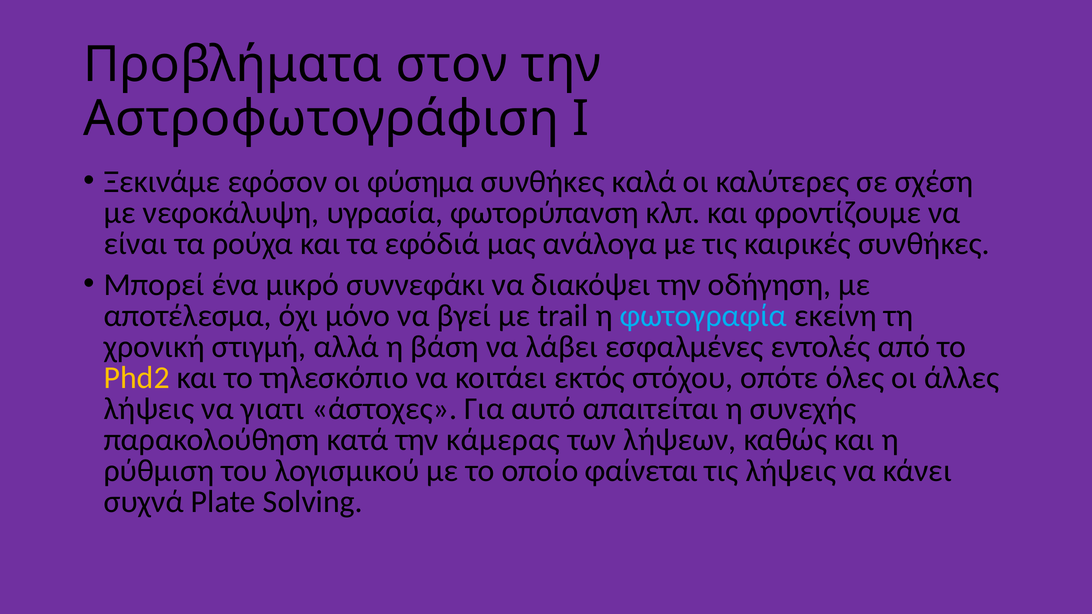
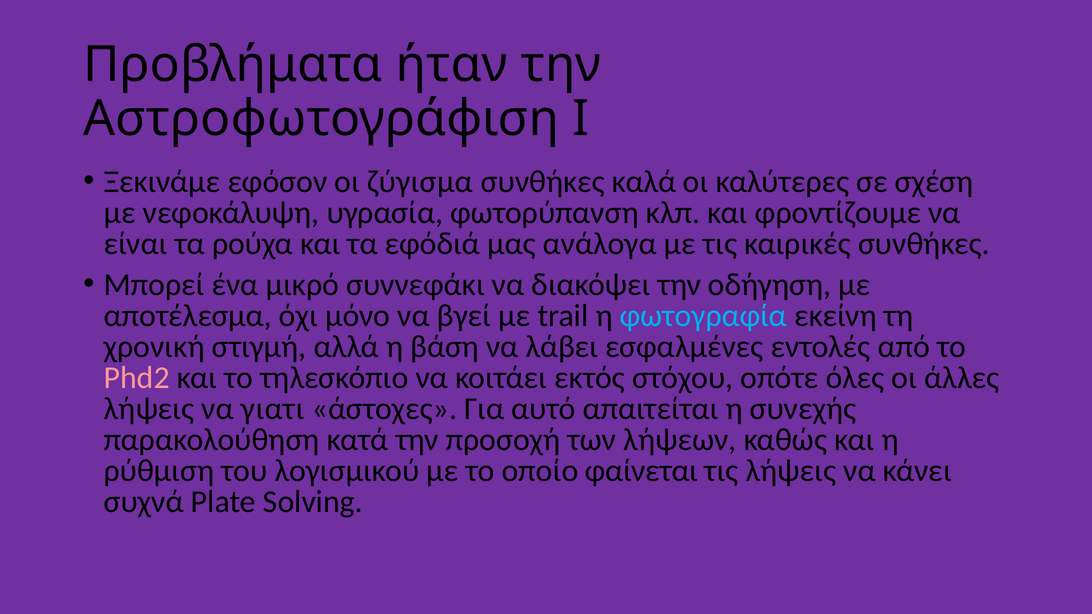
στον: στον -> ήταν (452, 65)
φύσημα: φύσημα -> ζύγισμα (420, 182)
Phd2 colour: yellow -> pink (137, 378)
κάμερας: κάμερας -> προσοχή (503, 440)
